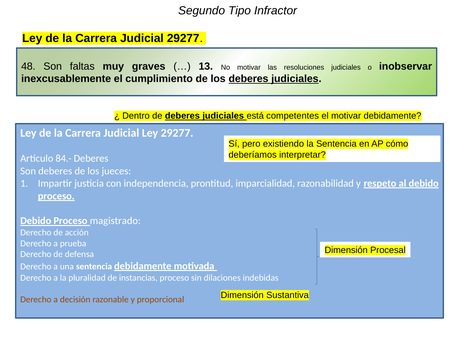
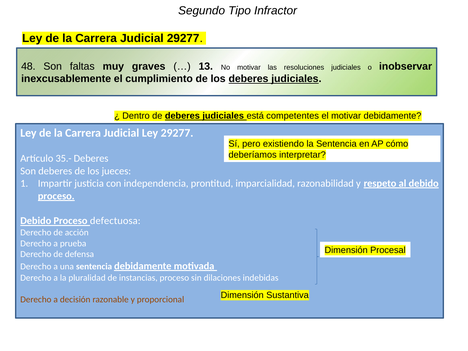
84.-: 84.- -> 35.- (64, 158)
magistrado: magistrado -> defectuosa (115, 221)
